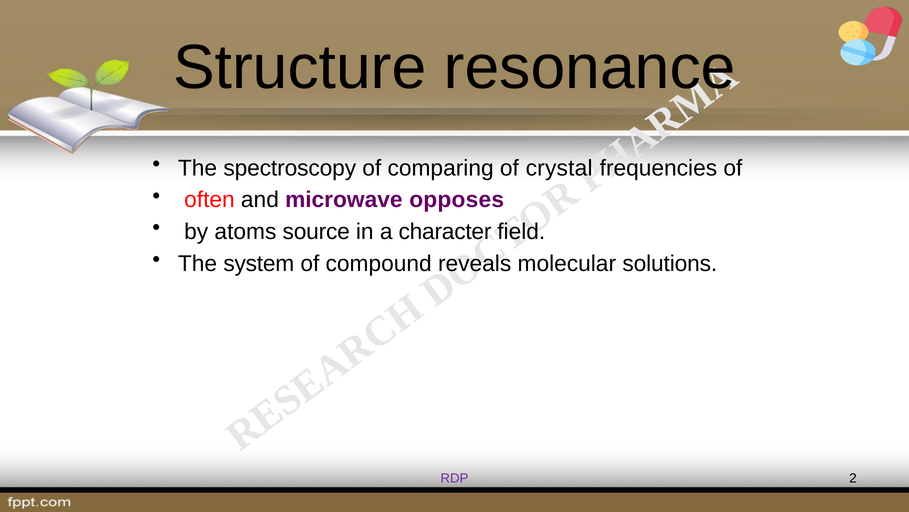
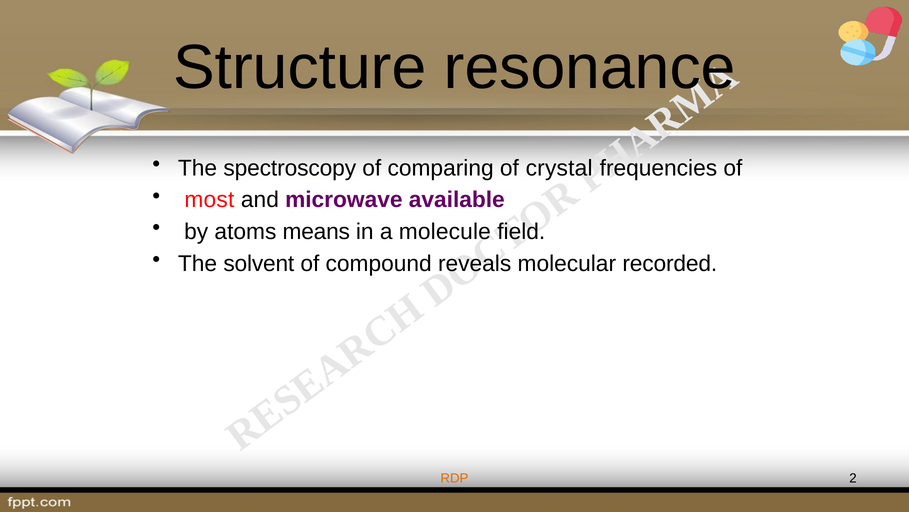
often: often -> most (209, 200)
opposes: opposes -> available (457, 200)
source: source -> means (316, 231)
character: character -> molecule (445, 231)
system: system -> solvent (259, 263)
solutions: solutions -> recorded (670, 263)
RDP colour: purple -> orange (454, 478)
